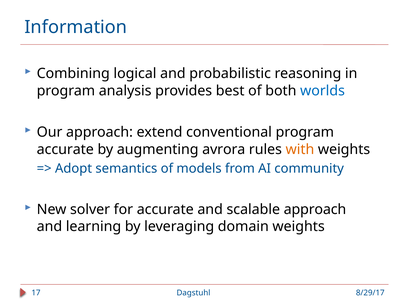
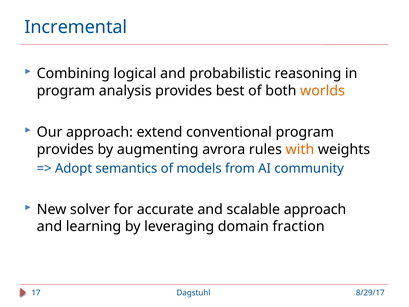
Information: Information -> Incremental (76, 27)
worlds colour: blue -> orange (323, 91)
accurate: accurate -> provides (65, 149)
domain weights: weights -> fraction (299, 226)
